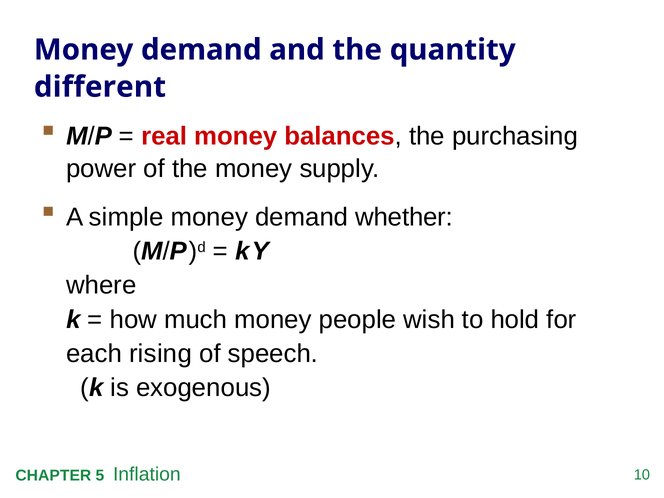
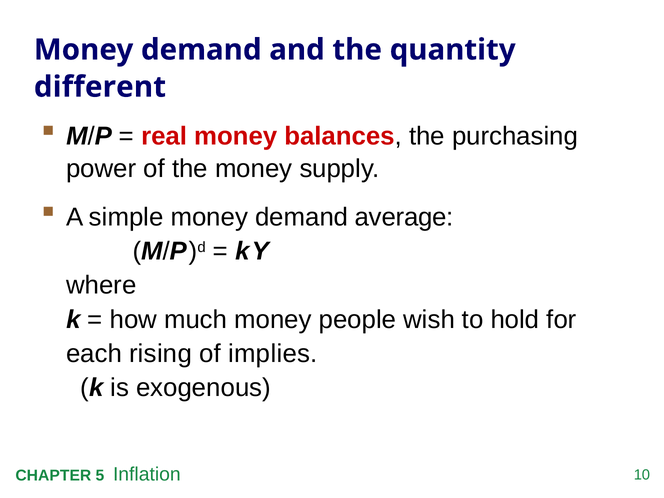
whether: whether -> average (404, 217)
speech: speech -> implies (273, 354)
